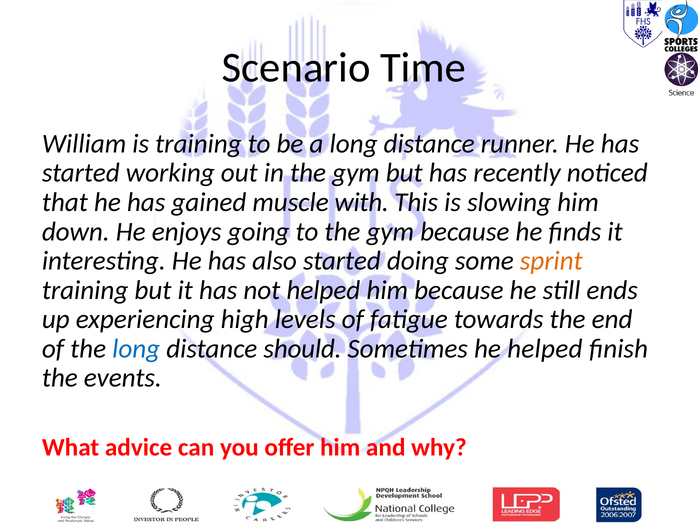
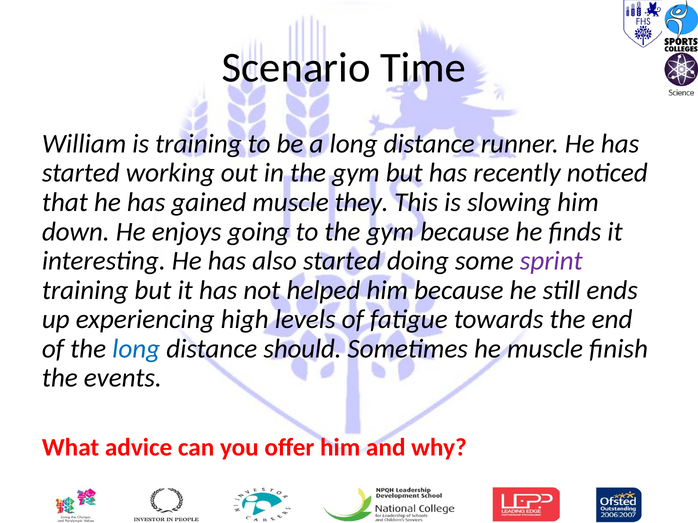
with: with -> they (362, 202)
sprint colour: orange -> purple (551, 261)
he helped: helped -> muscle (545, 349)
